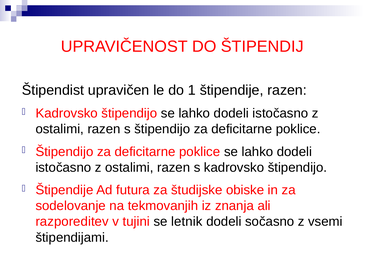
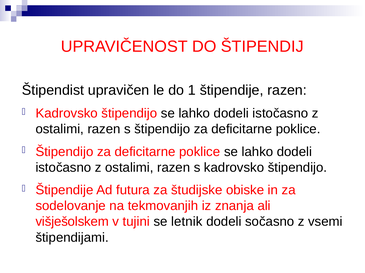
razporeditev: razporeditev -> višješolskem (72, 222)
